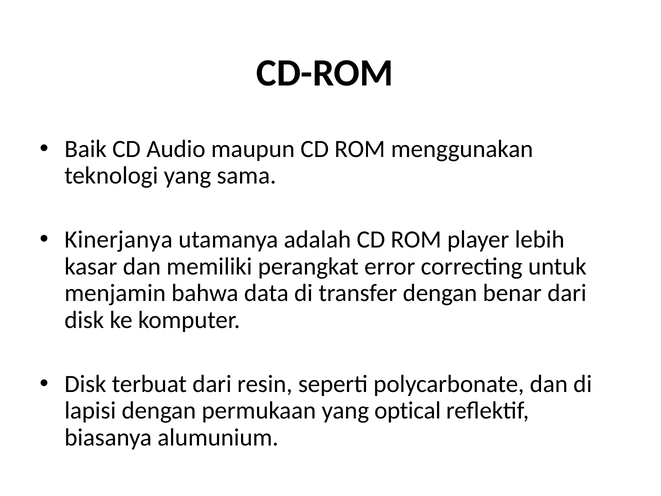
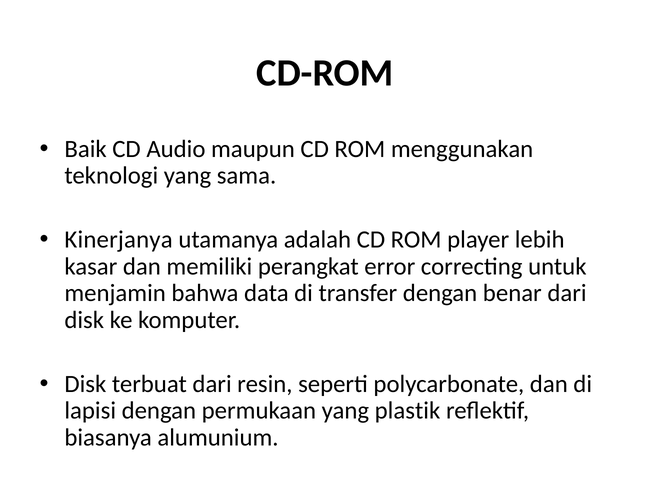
optical: optical -> plastik (408, 411)
